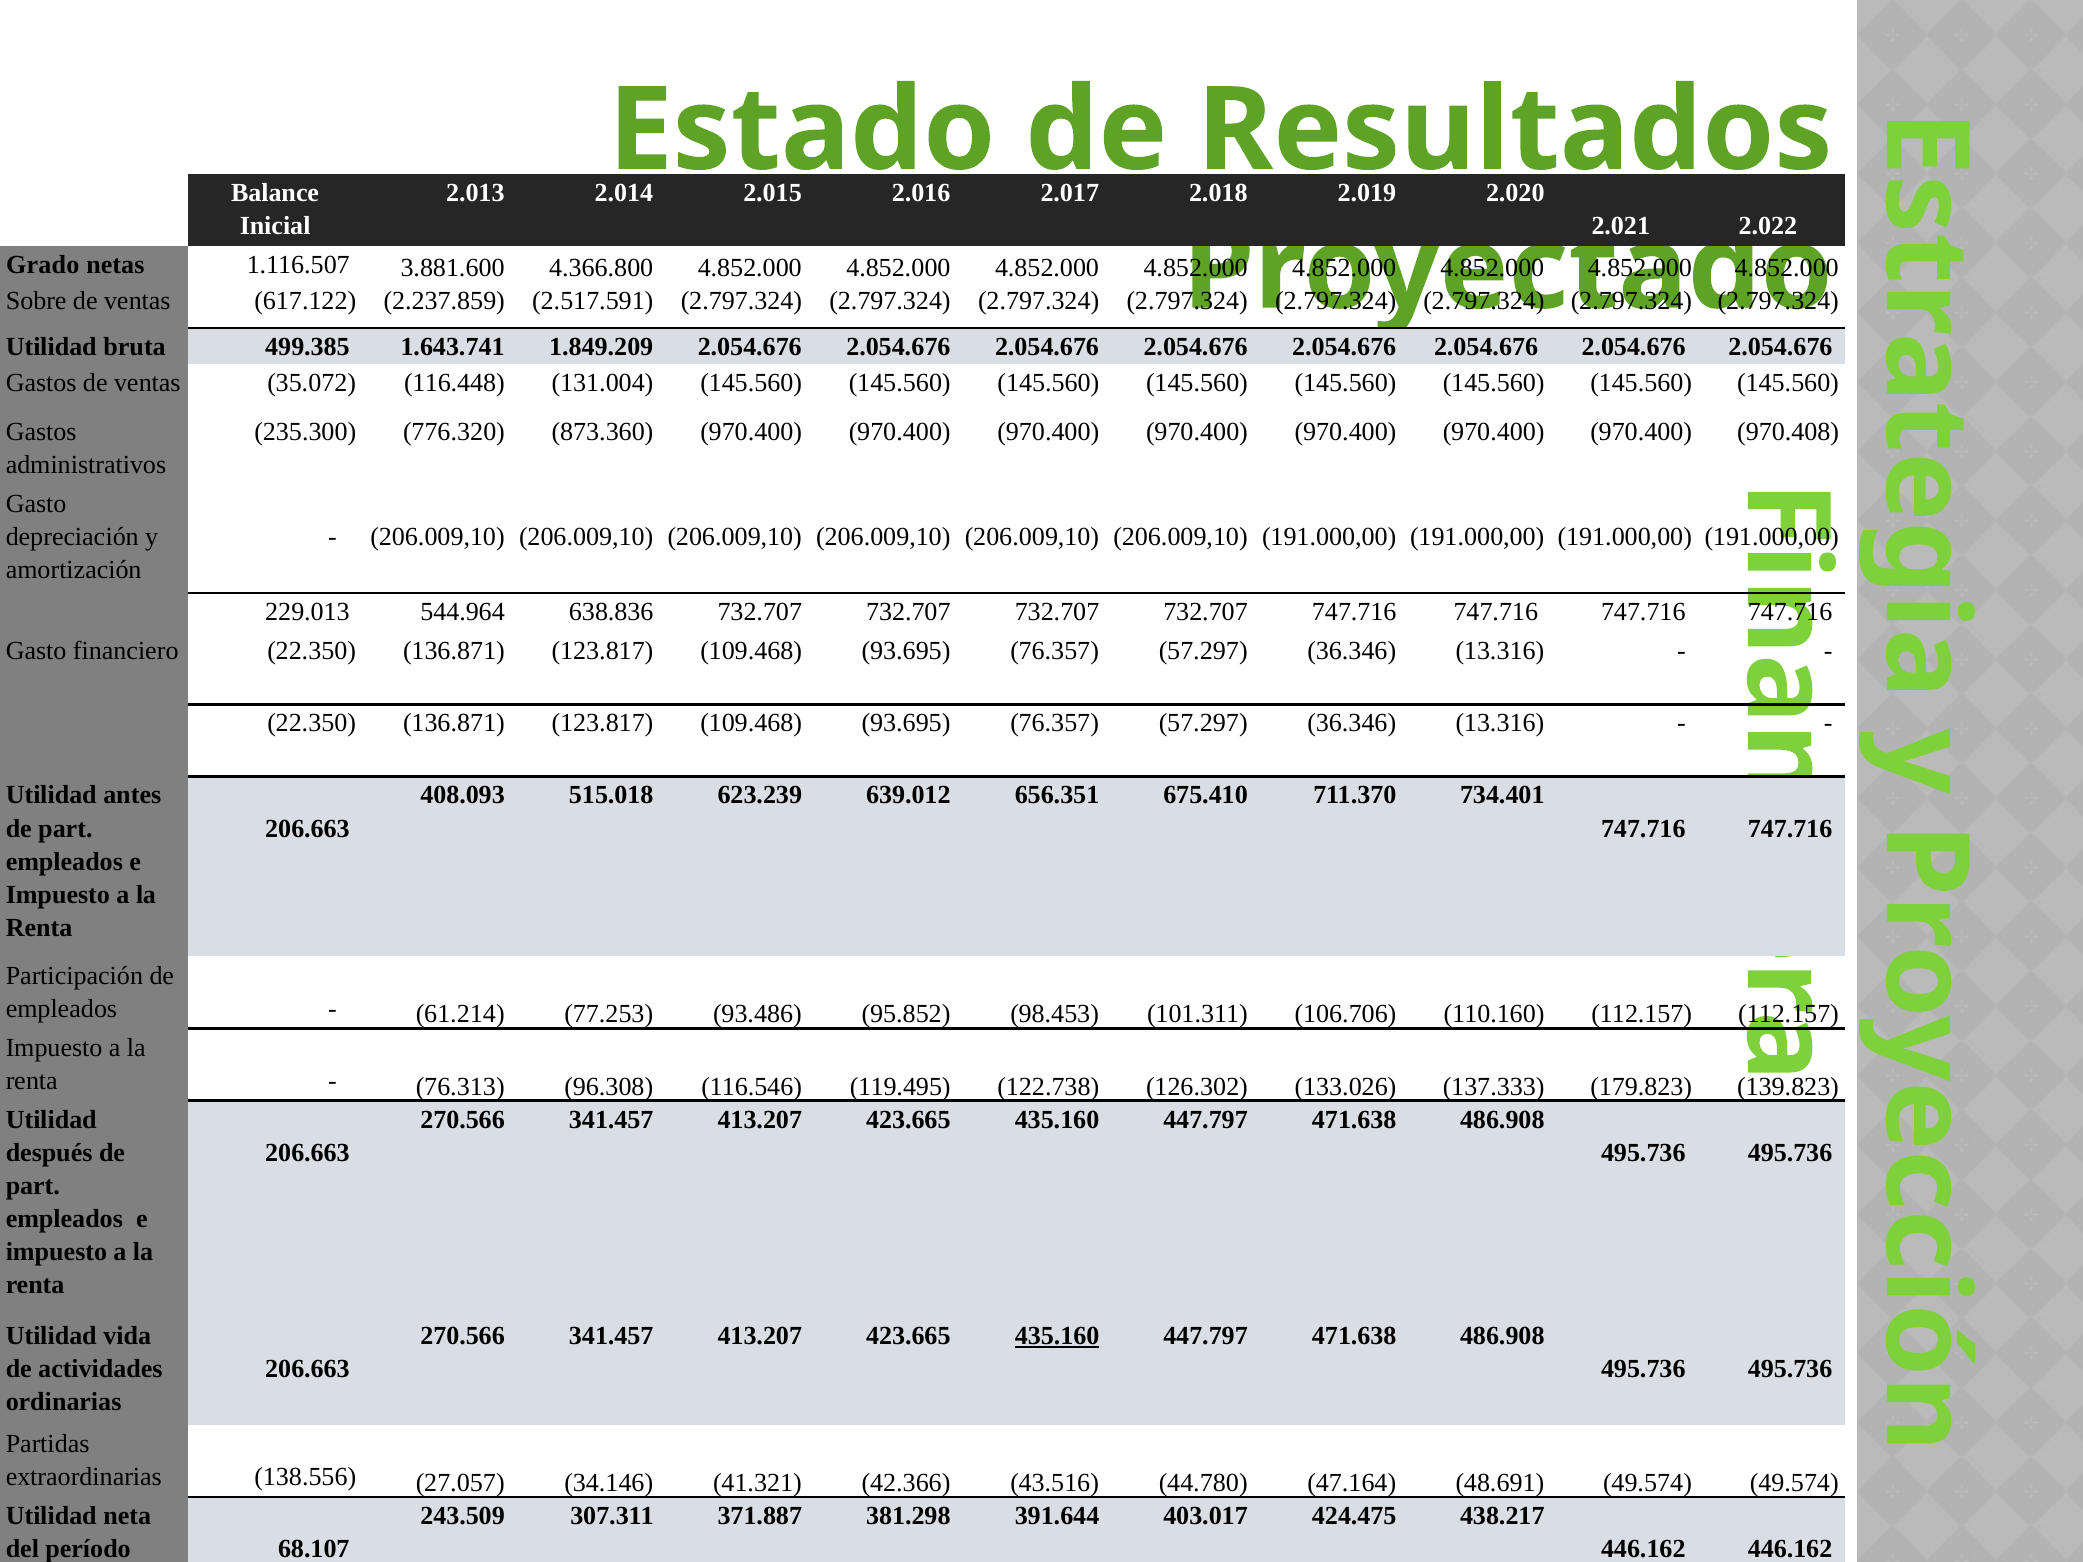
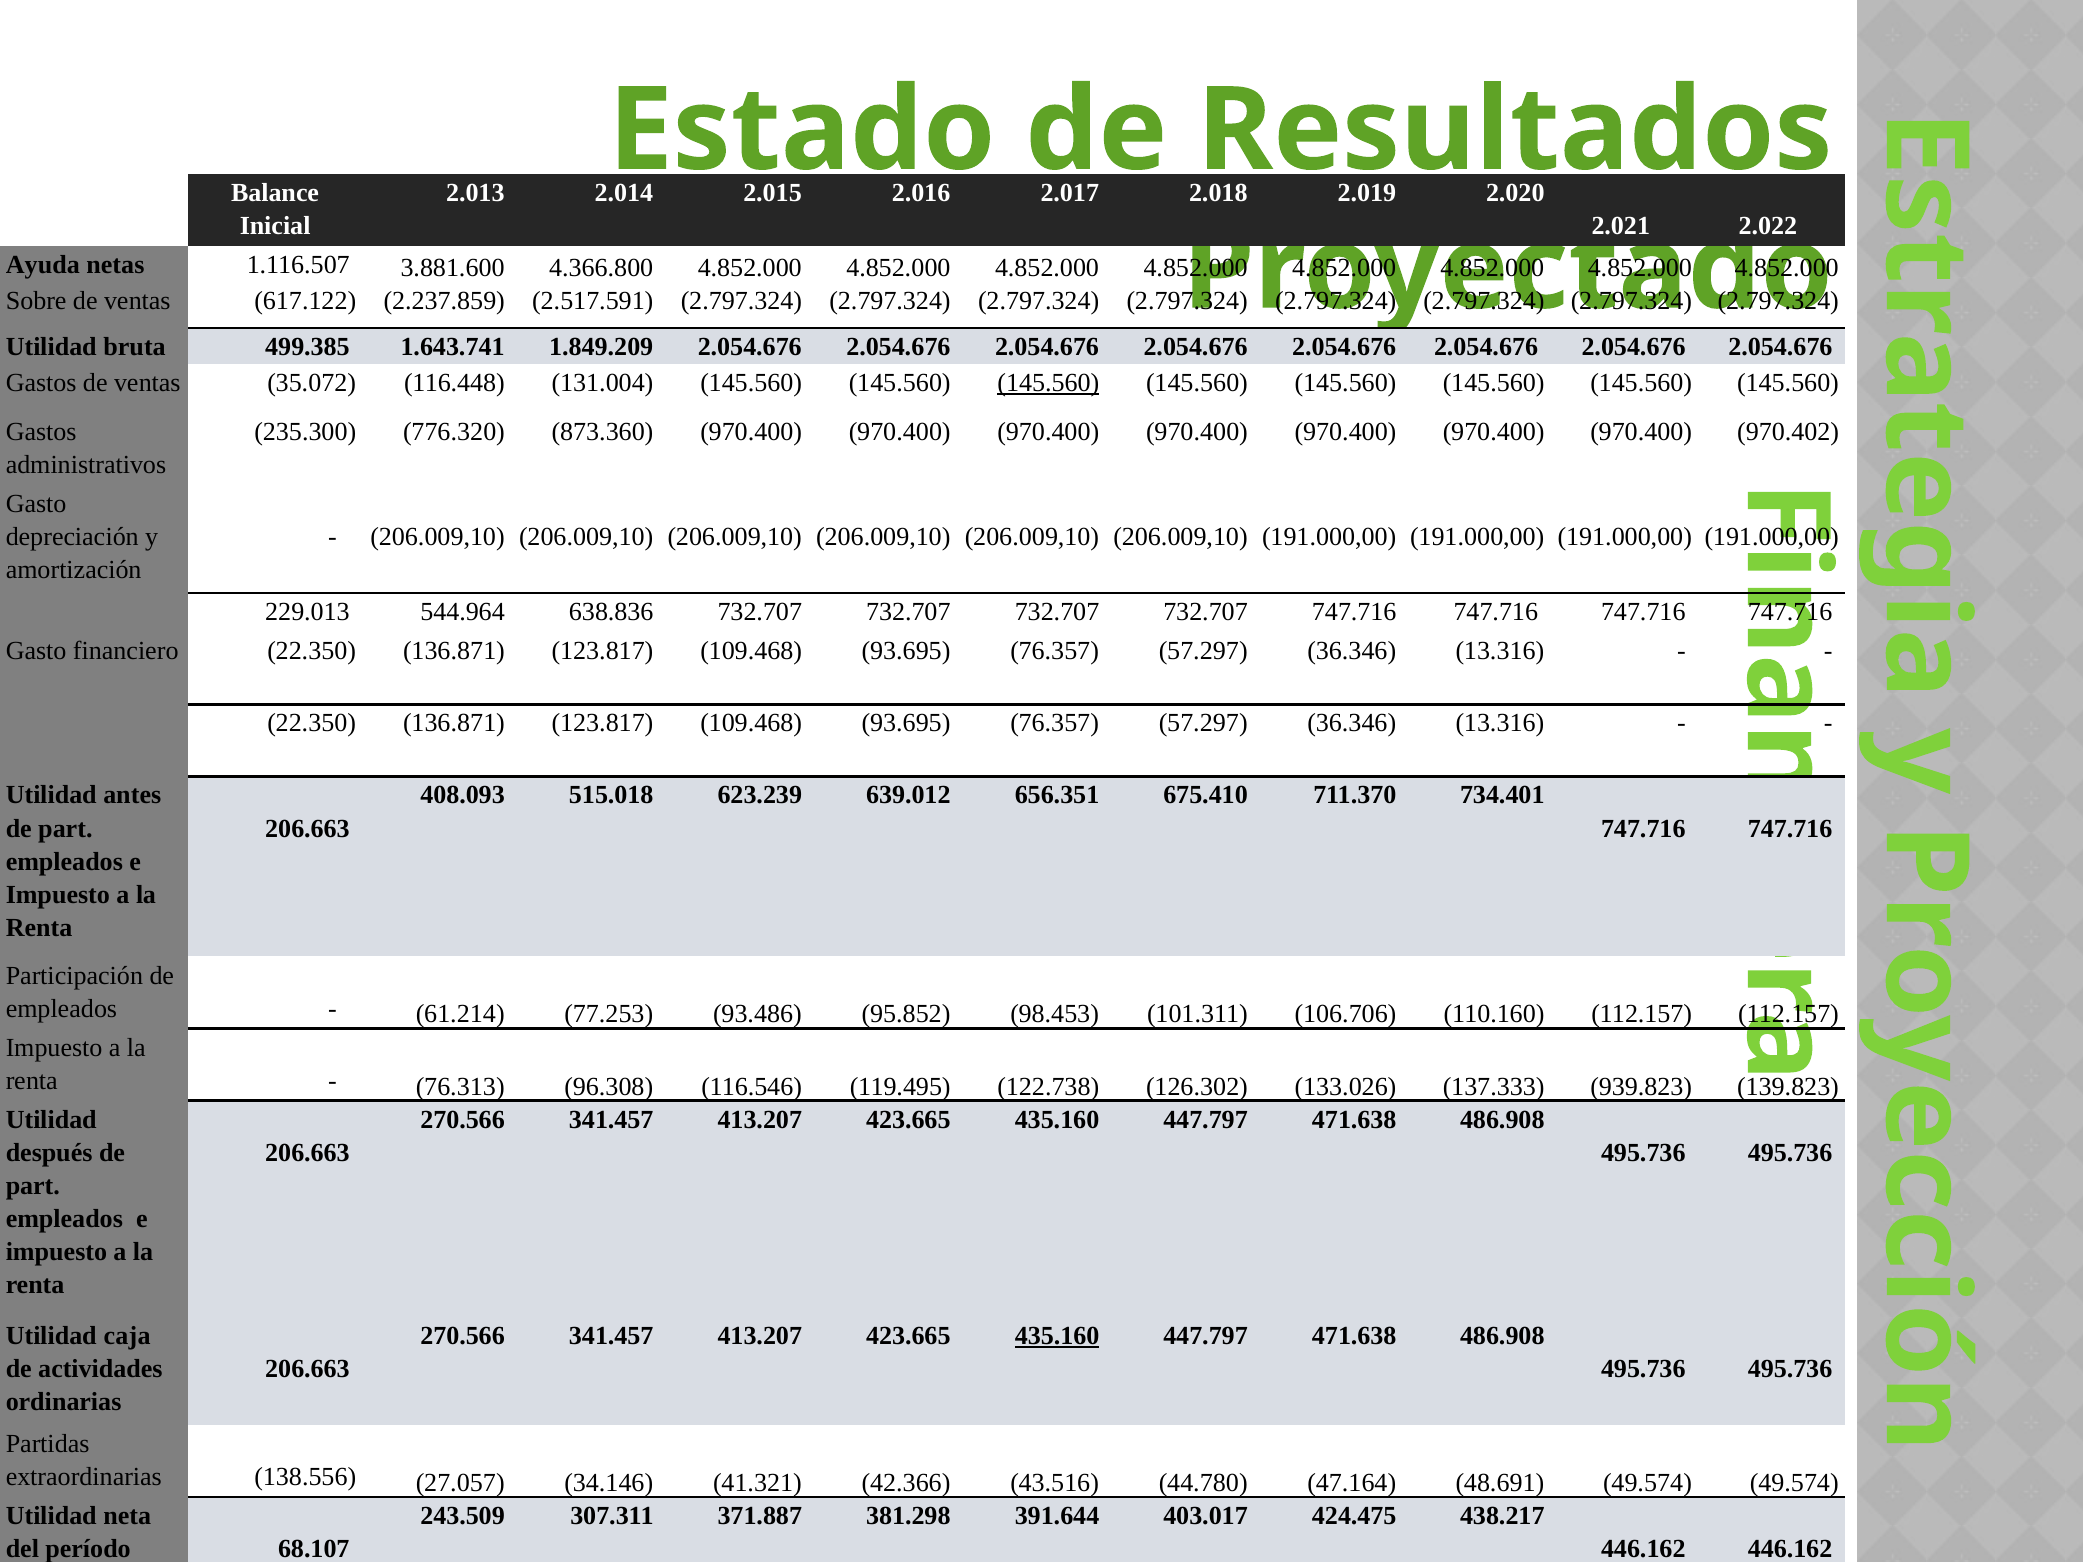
Grado: Grado -> Ayuda (43, 265)
145.560 underline: none -> present (1048, 383)
970.408: 970.408 -> 970.402 (1788, 432)
179.823: 179.823 -> 939.823 (1641, 1087)
vida: vida -> caja (127, 1336)
